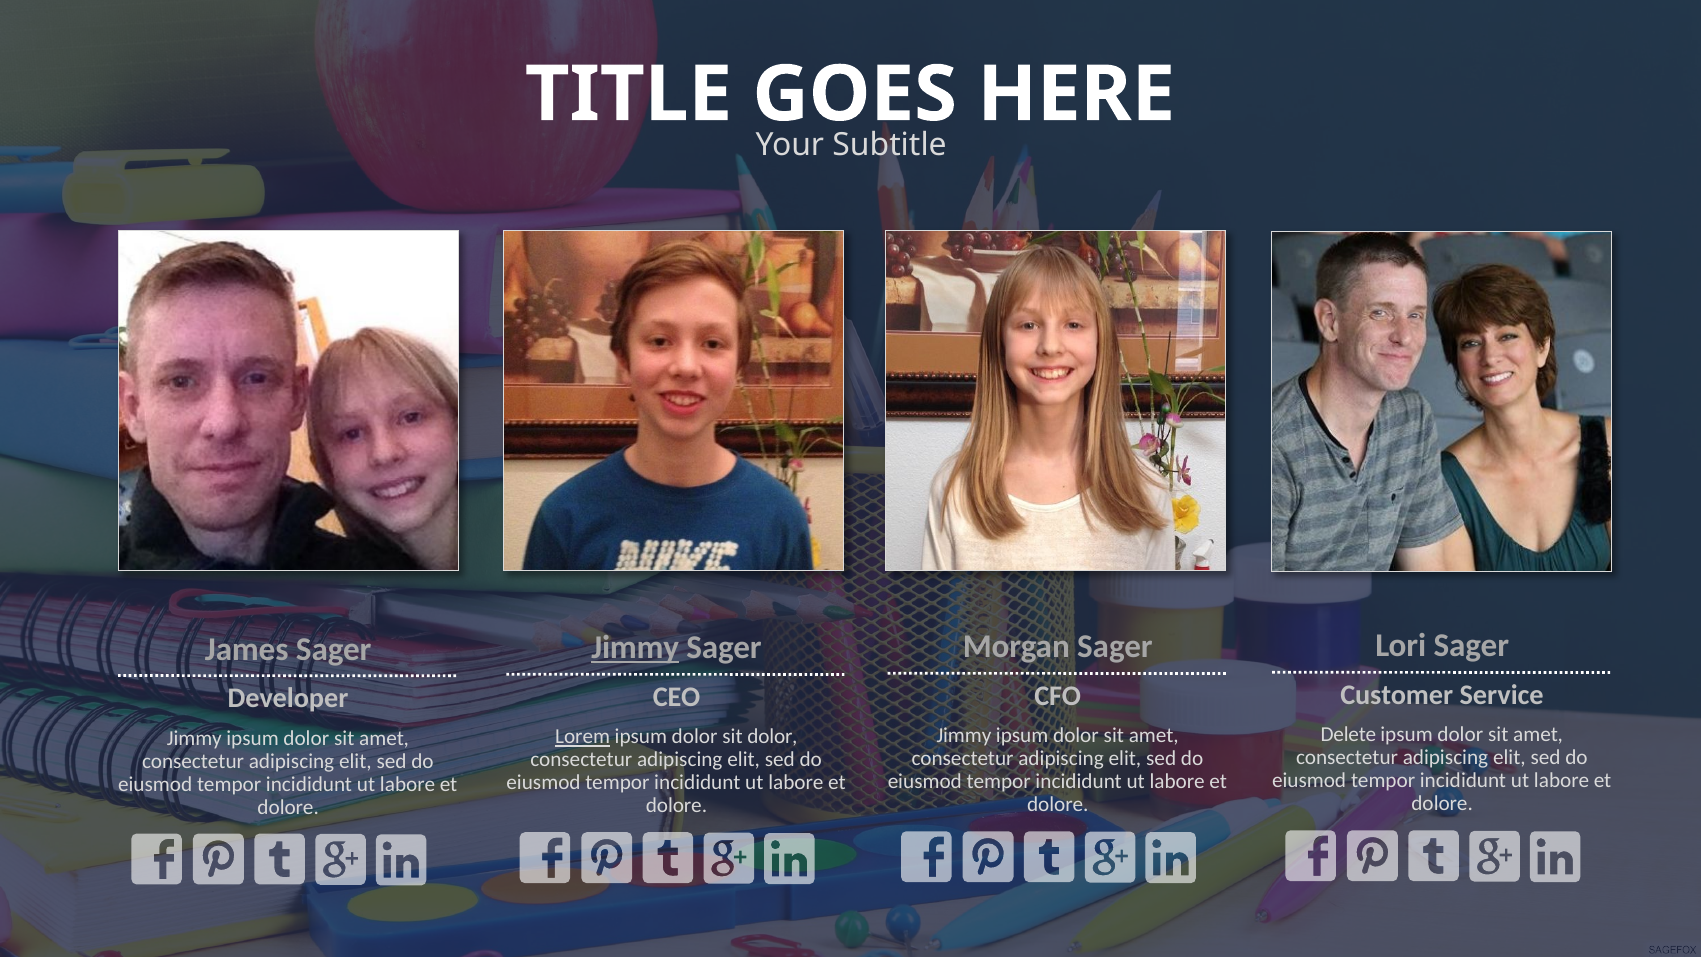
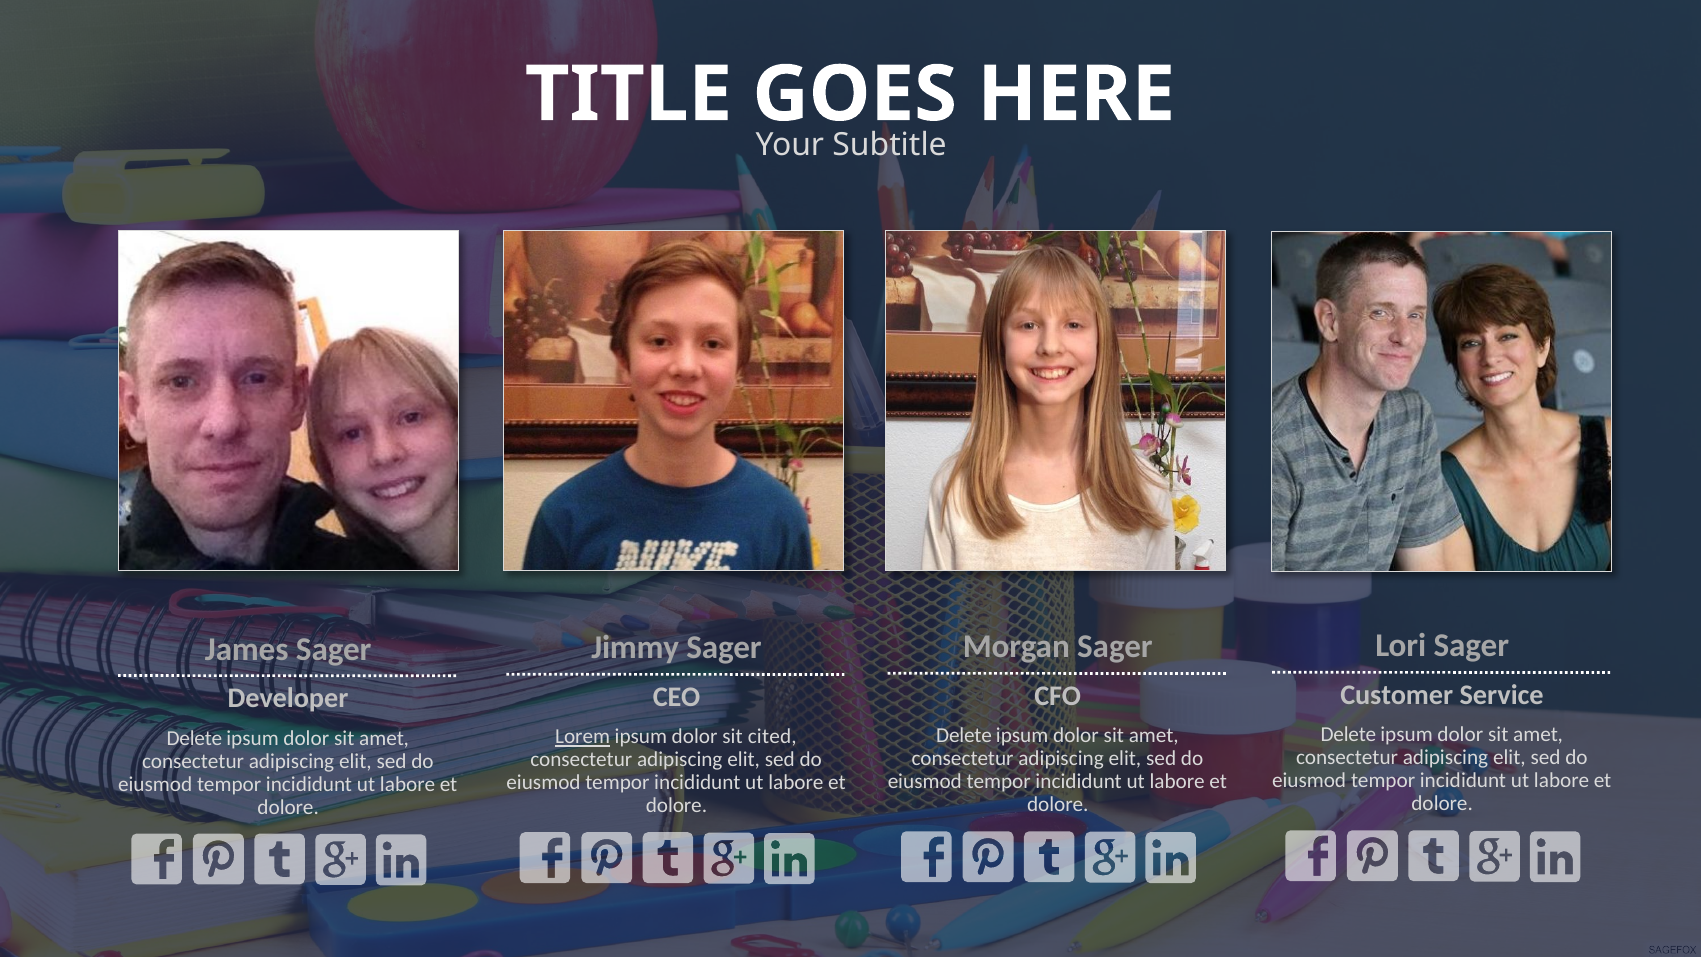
Jimmy underline: present -> none (635, 648)
Jimmy: Jimmy -> Delete (964, 736)
sit dolor: dolor -> cited (772, 737)
Jimmy: Jimmy -> Delete (194, 738)
